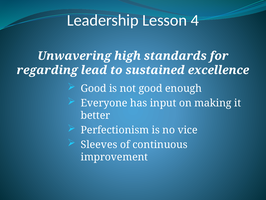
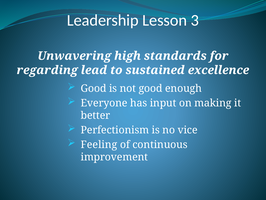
4: 4 -> 3 (195, 20)
Sleeves: Sleeves -> Feeling (99, 144)
